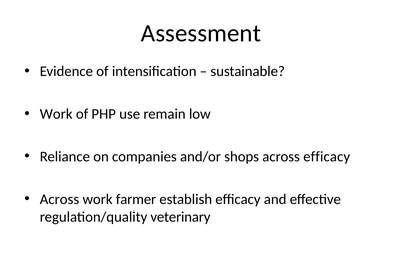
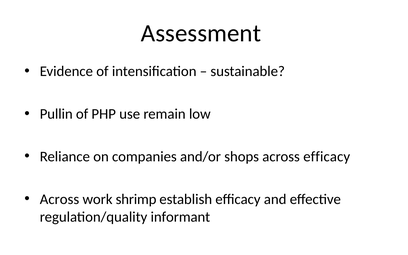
Work: Work -> Pullin (56, 114)
farmer: farmer -> shrimp (136, 199)
veterinary: veterinary -> informant (180, 217)
